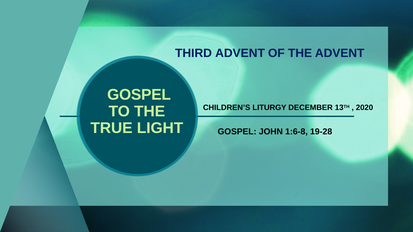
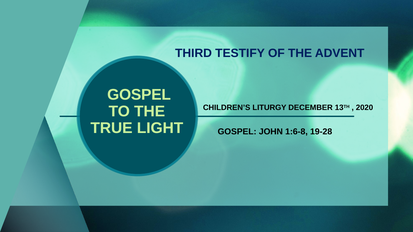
THIRD ADVENT: ADVENT -> TESTIFY (240, 53)
